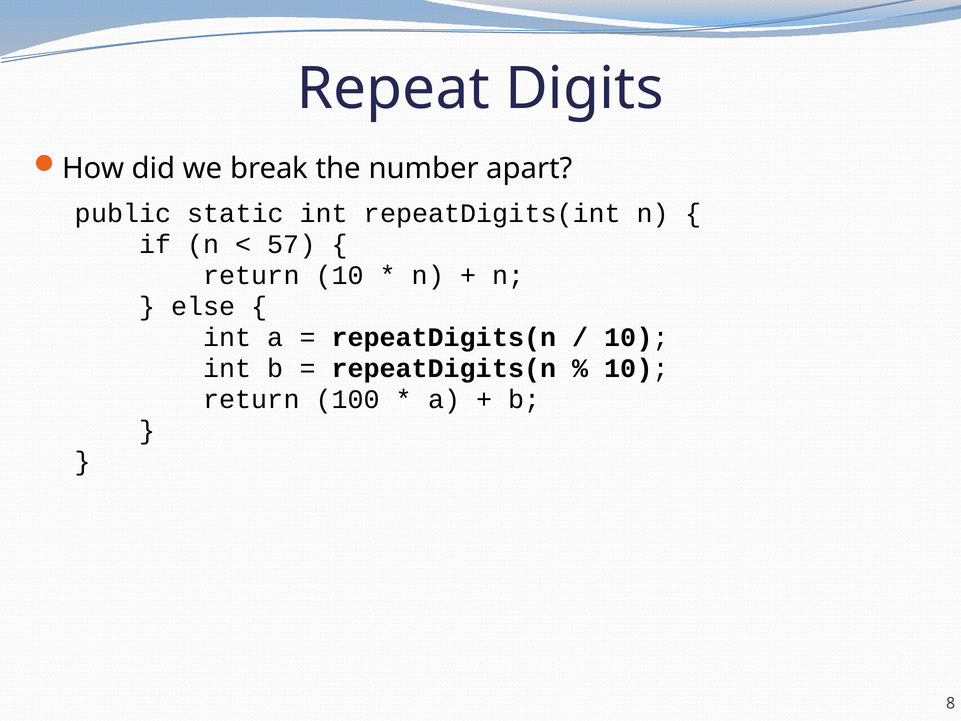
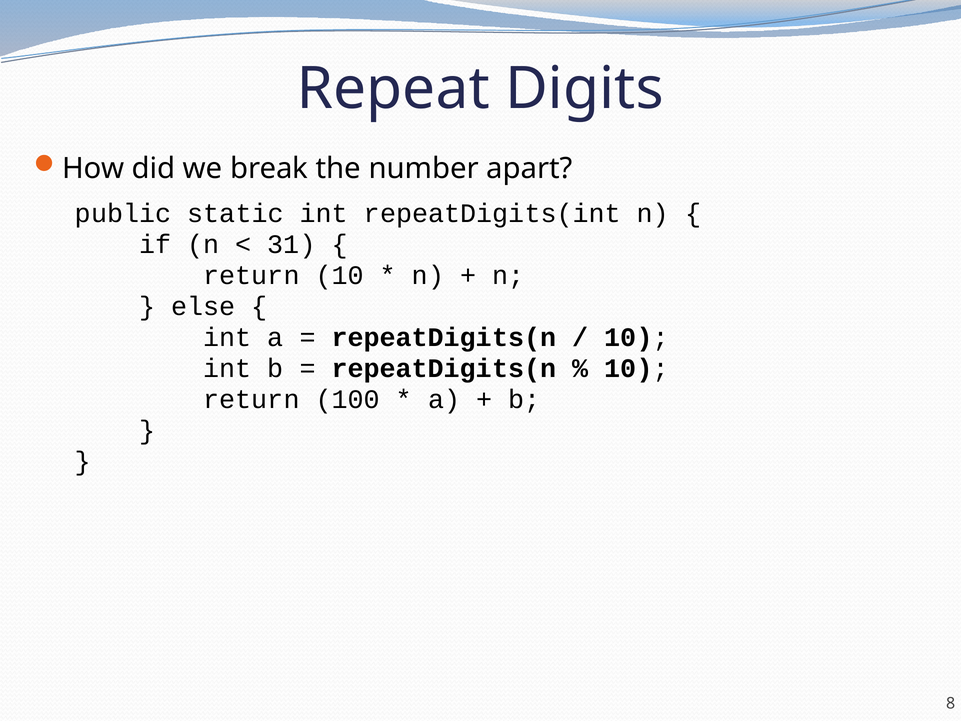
57: 57 -> 31 (292, 245)
